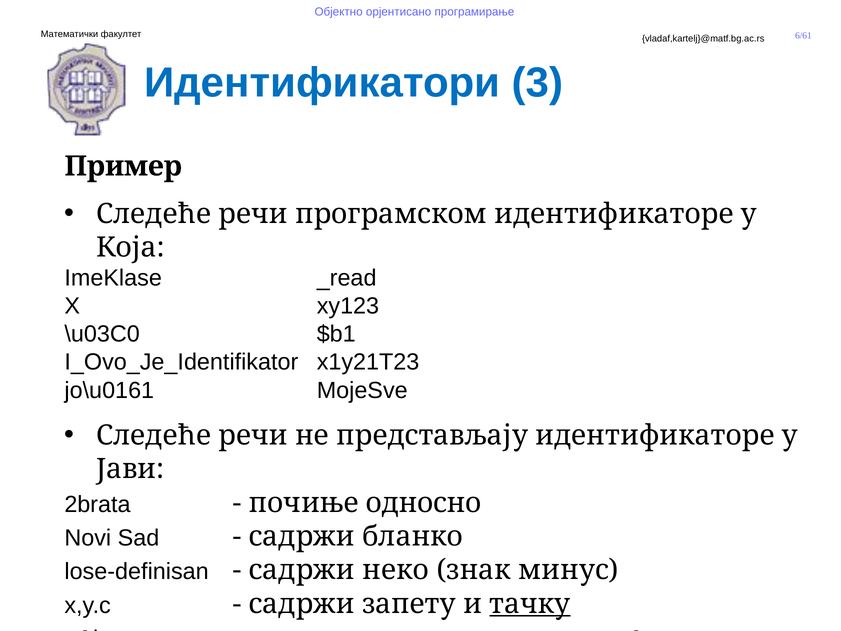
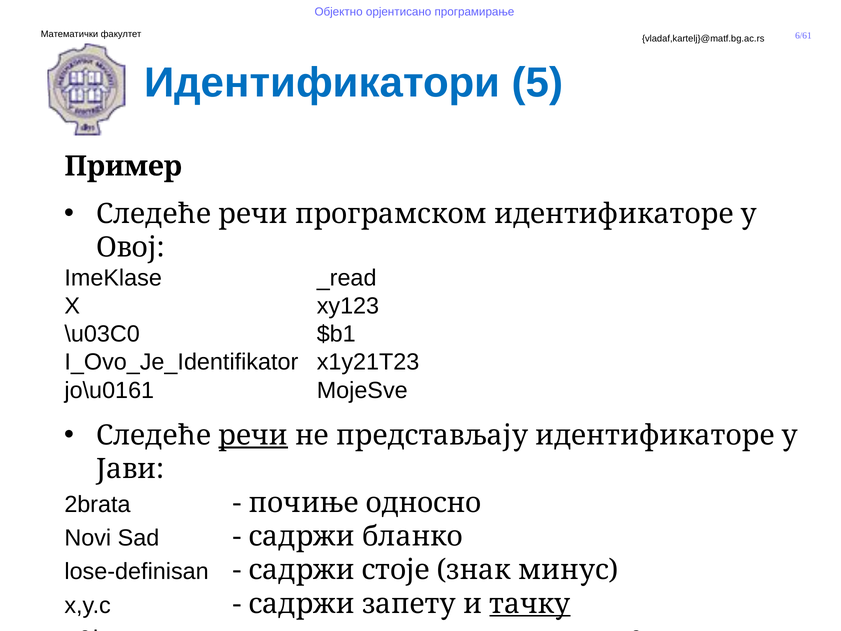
3: 3 -> 5 (538, 83)
Која: Која -> Овој (130, 247)
речи underline: none -> present (253, 435)
неко: неко -> стоје (396, 570)
